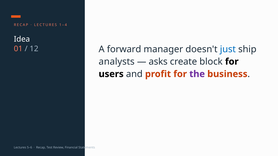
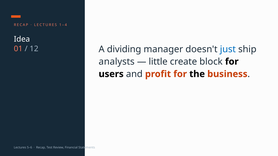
forward: forward -> dividing (124, 49)
asks: asks -> little (158, 62)
the colour: purple -> black (197, 74)
